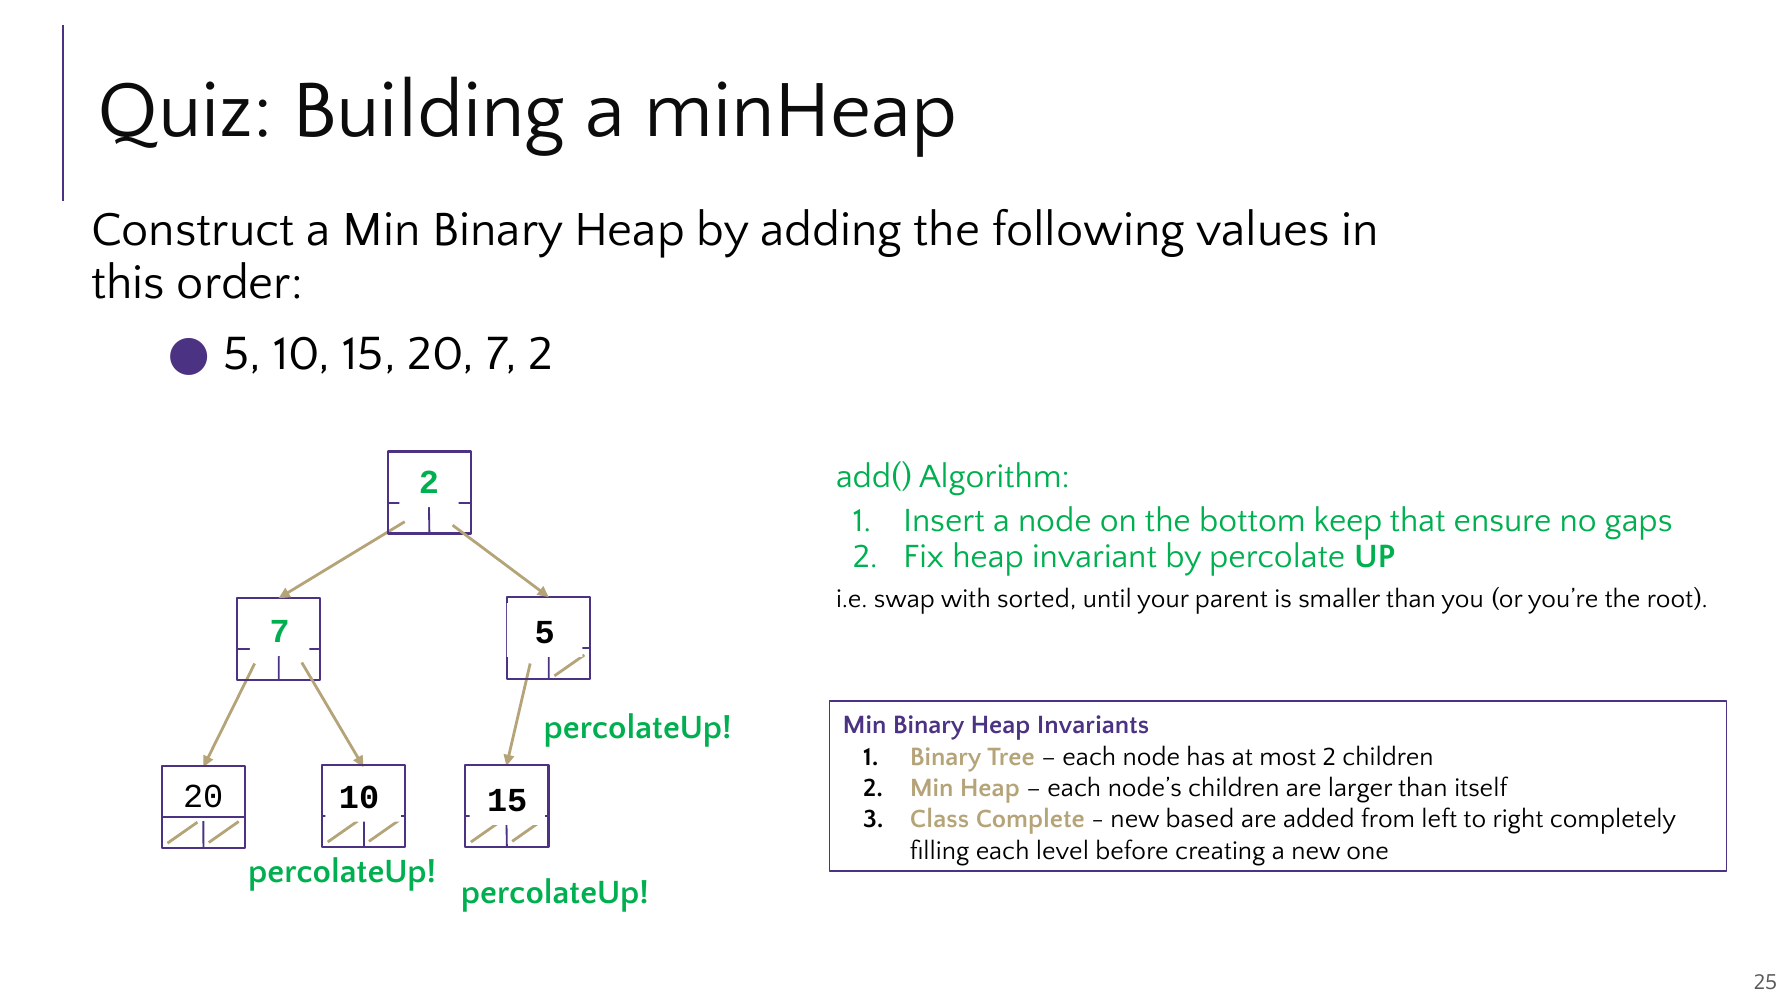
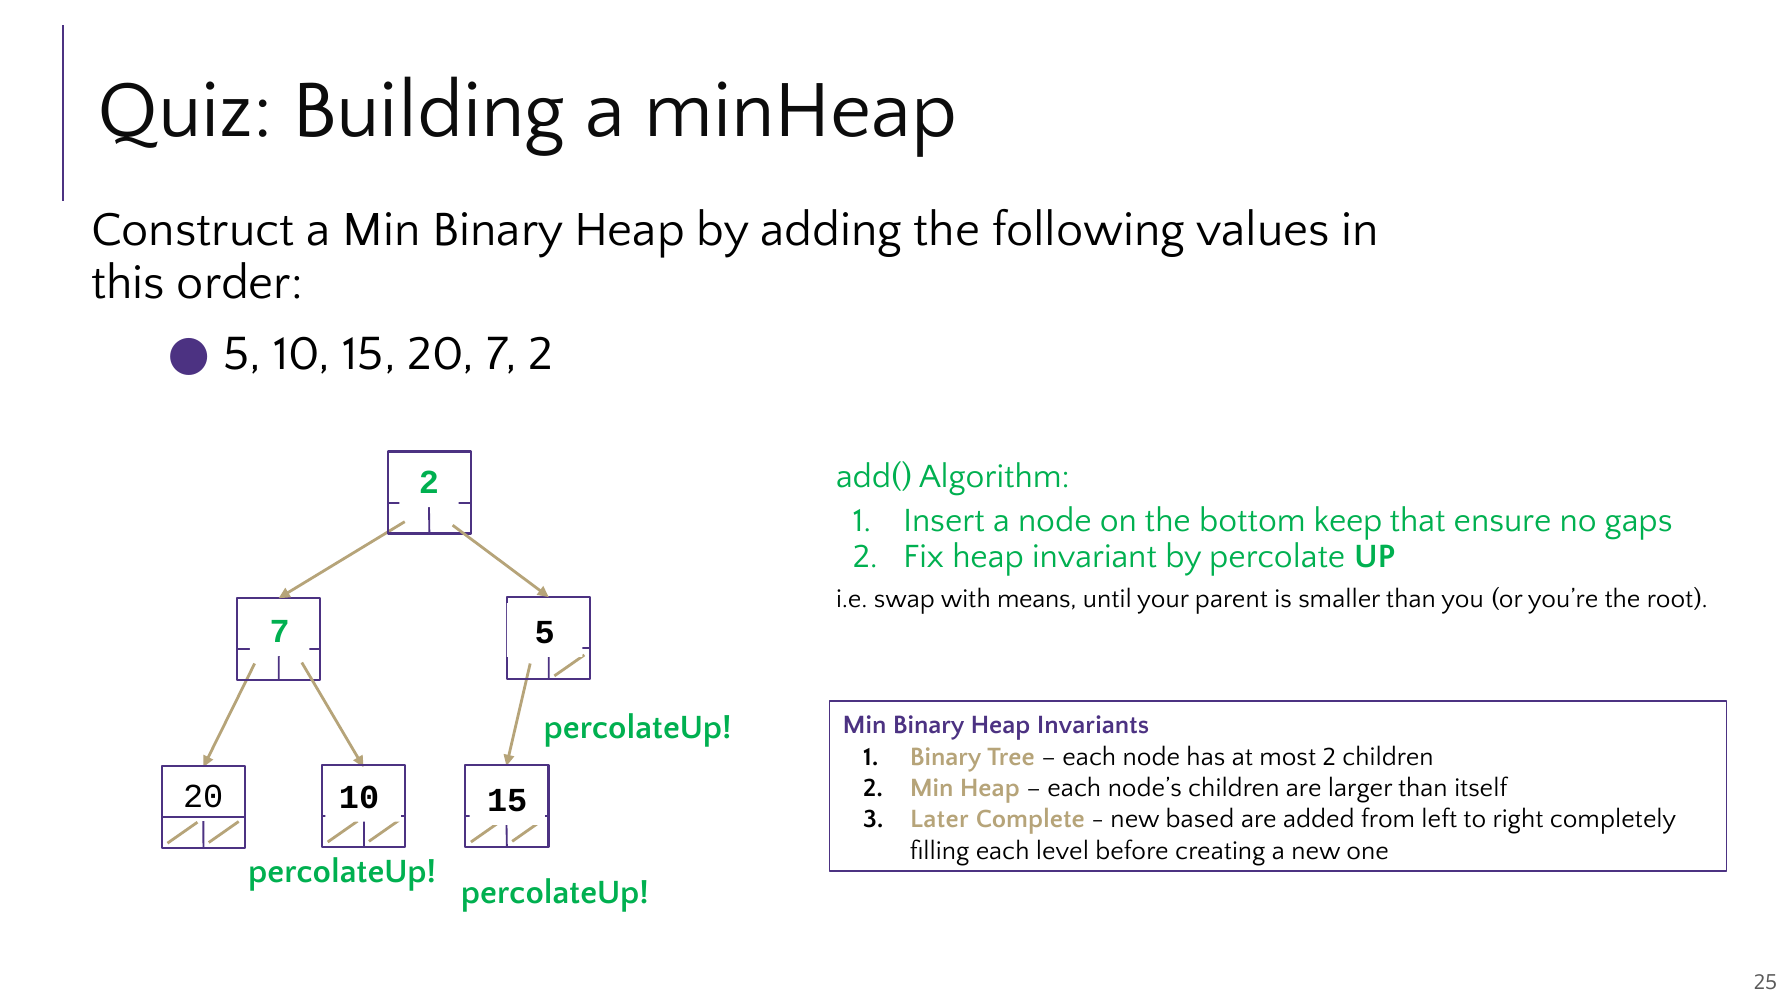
sorted: sorted -> means (1037, 599)
Class: Class -> Later (939, 819)
